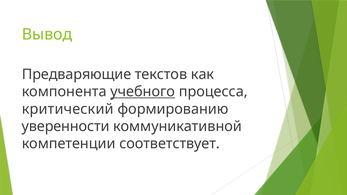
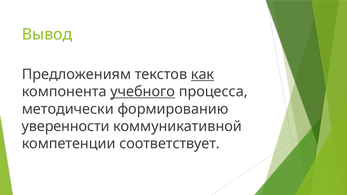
Предваряющие: Предваряющие -> Предложениям (77, 74)
как underline: none -> present (203, 74)
критический: критический -> методически (68, 109)
